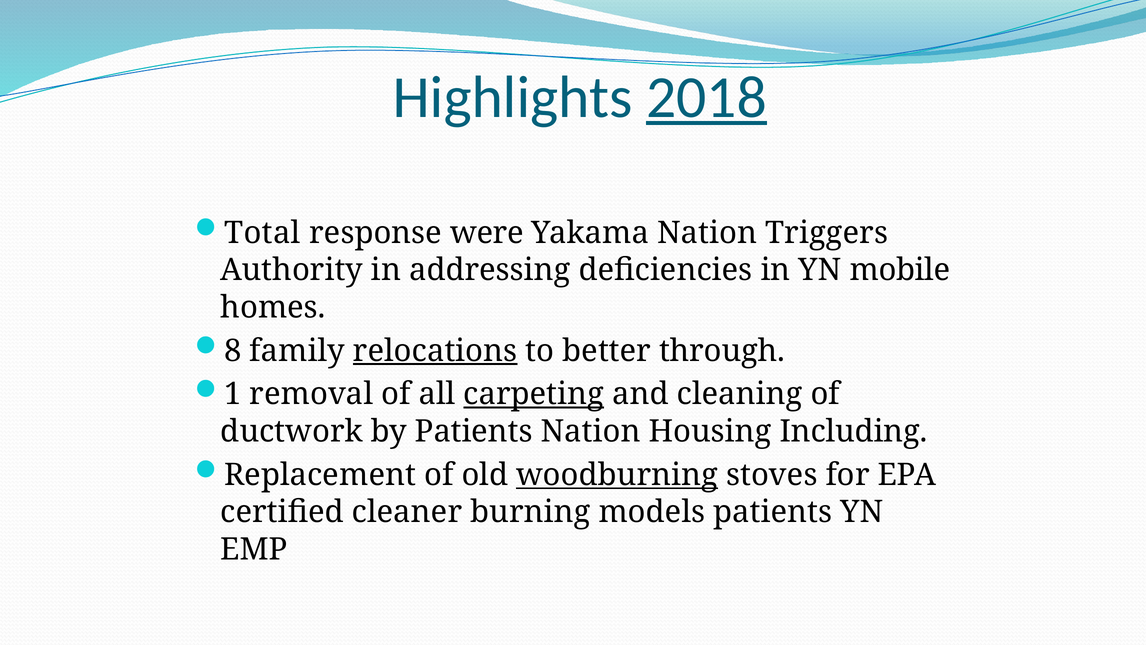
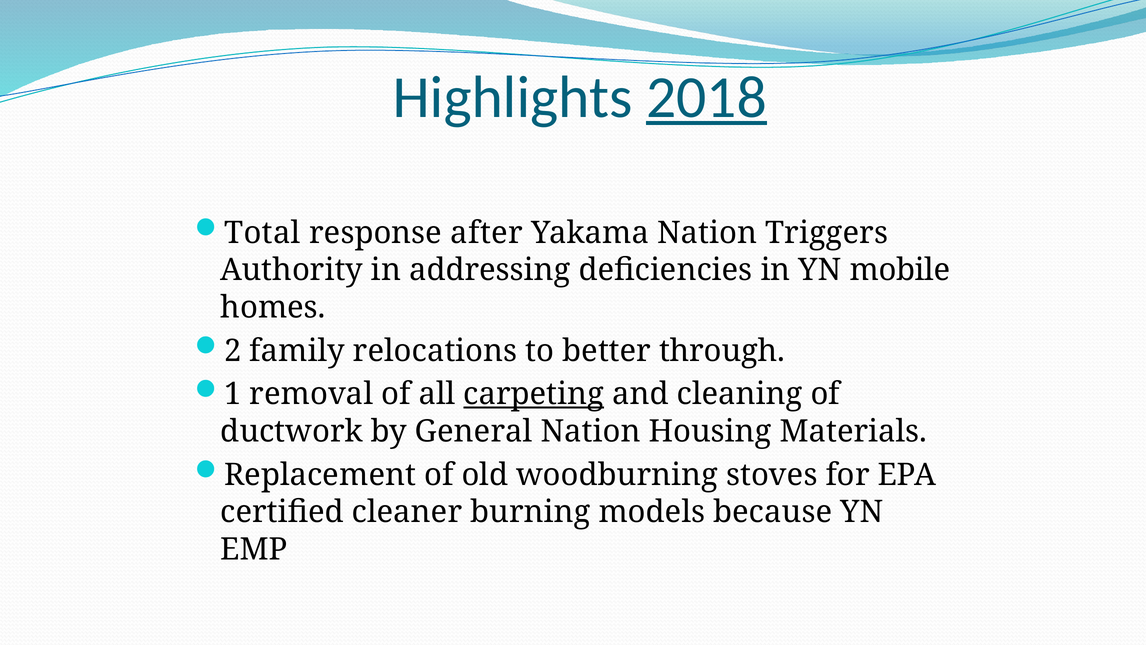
were: were -> after (487, 233)
8: 8 -> 2 (233, 351)
relocations underline: present -> none (435, 351)
by Patients: Patients -> General (474, 431)
Including: Including -> Materials (853, 431)
woodburning underline: present -> none (617, 475)
models patients: patients -> because (773, 512)
